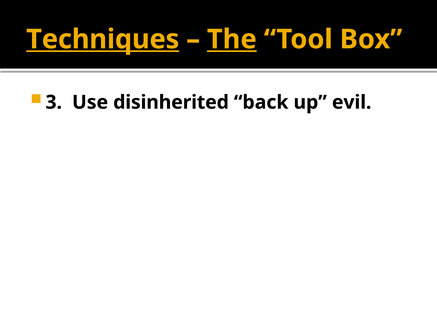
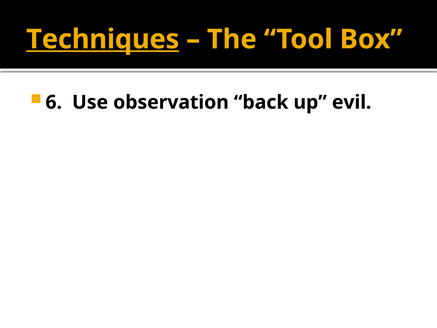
The underline: present -> none (232, 39)
3: 3 -> 6 (54, 102)
disinherited: disinherited -> observation (171, 102)
